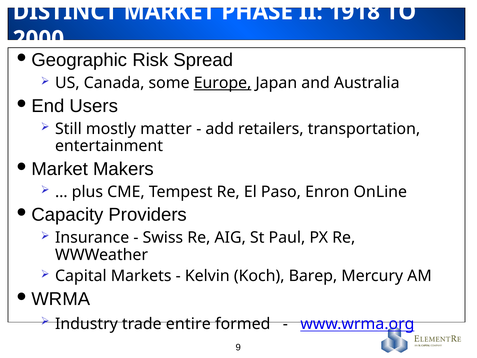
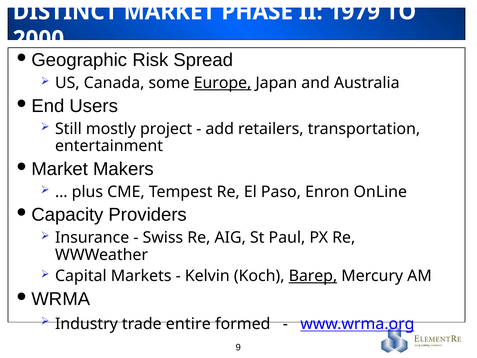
1918: 1918 -> 1979 (354, 12)
matter: matter -> project (166, 129)
Barep underline: none -> present (313, 276)
